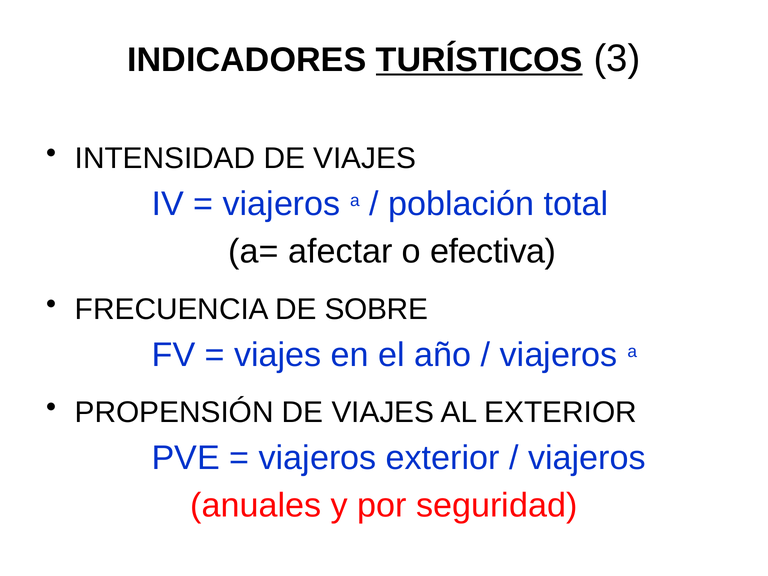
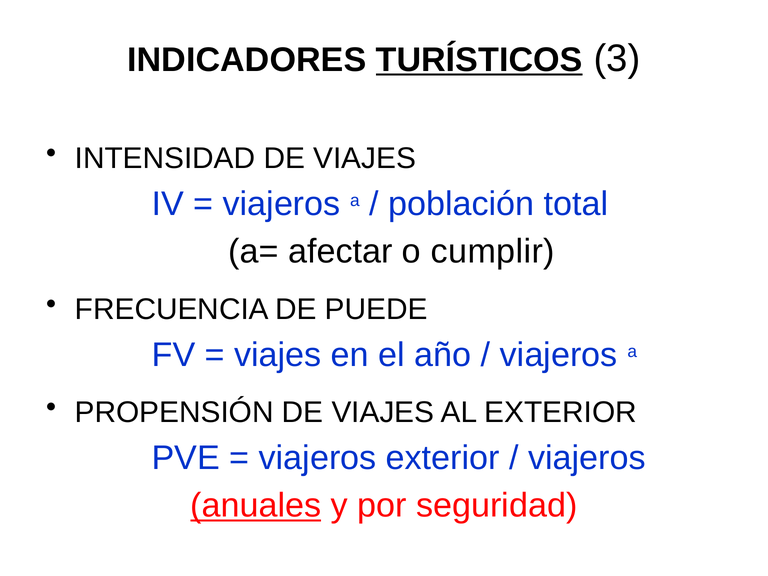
efectiva: efectiva -> cumplir (493, 252)
SOBRE: SOBRE -> PUEDE (376, 309)
anuales underline: none -> present (256, 506)
